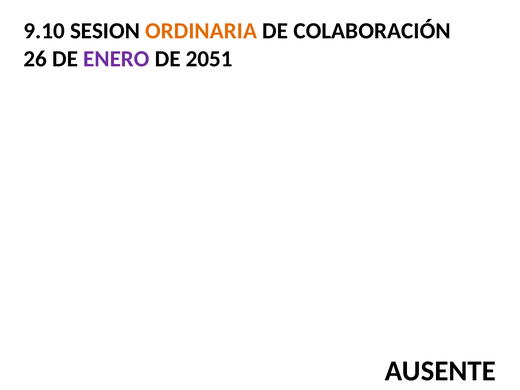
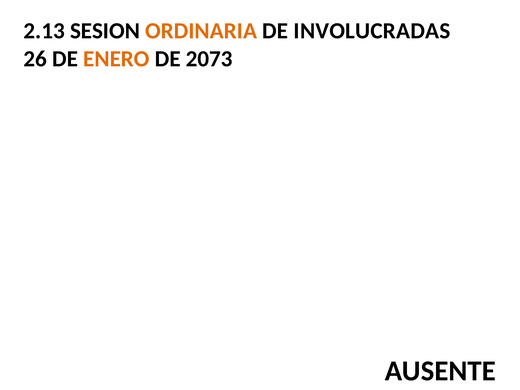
9.10: 9.10 -> 2.13 (44, 31)
COLABORACIÓN: COLABORACIÓN -> INVOLUCRADAS (372, 31)
ENERO colour: purple -> orange (116, 59)
2051: 2051 -> 2073 (209, 59)
